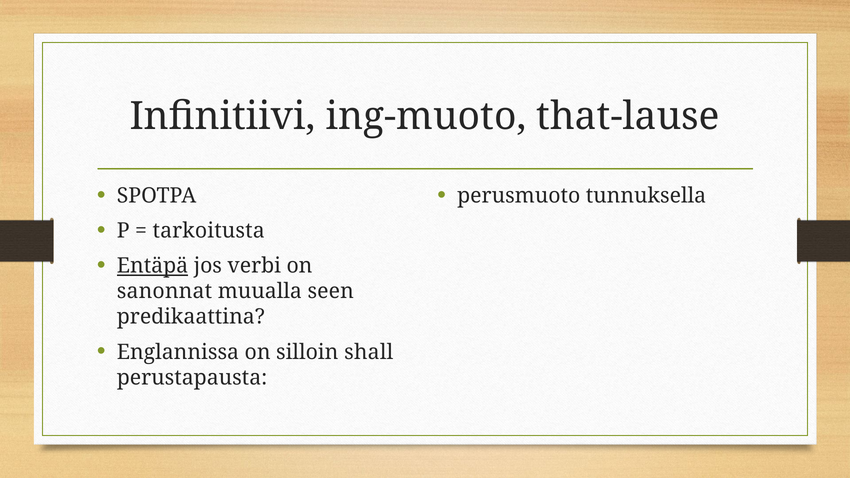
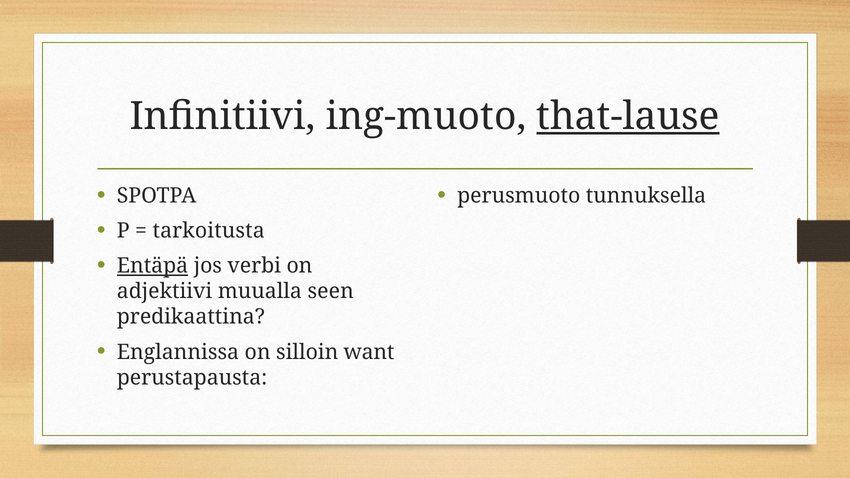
that-lause underline: none -> present (628, 117)
sanonnat: sanonnat -> adjektiivi (165, 292)
shall: shall -> want (369, 352)
